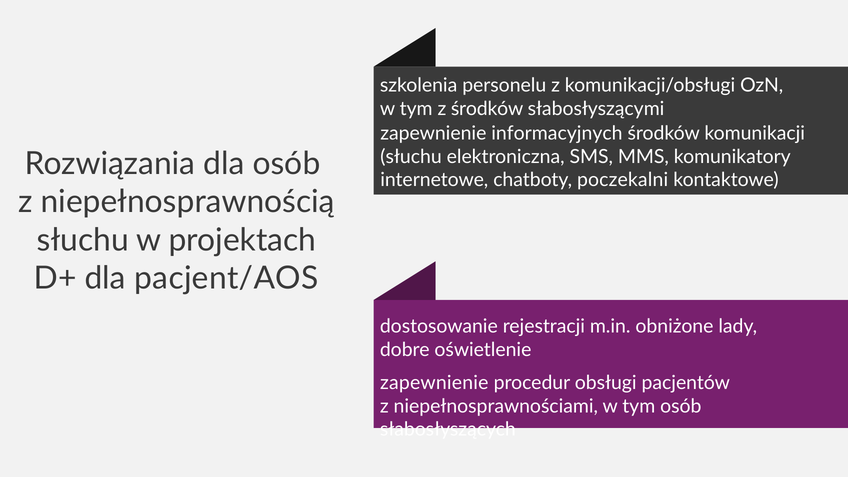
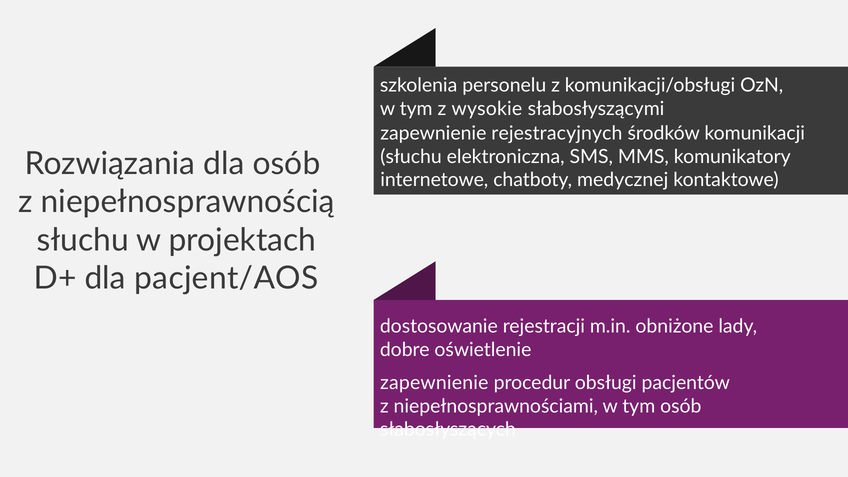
z środków: środków -> wysokie (487, 109)
informacyjnych: informacyjnych -> rejestracyjnych (557, 133)
poczekalni: poczekalni -> medycznej (623, 180)
